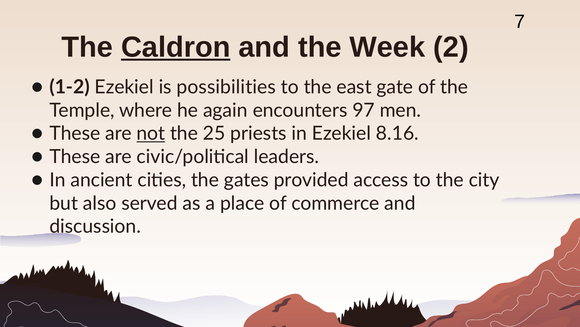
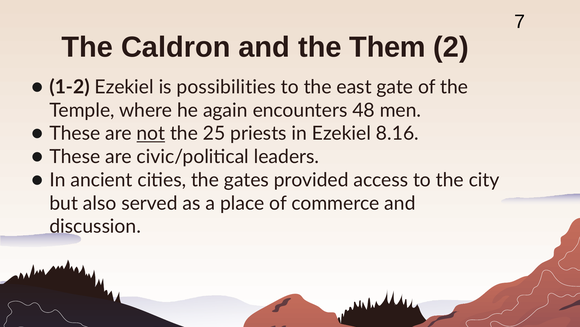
Caldron underline: present -> none (176, 47)
Week: Week -> Them (388, 47)
97: 97 -> 48 (364, 110)
